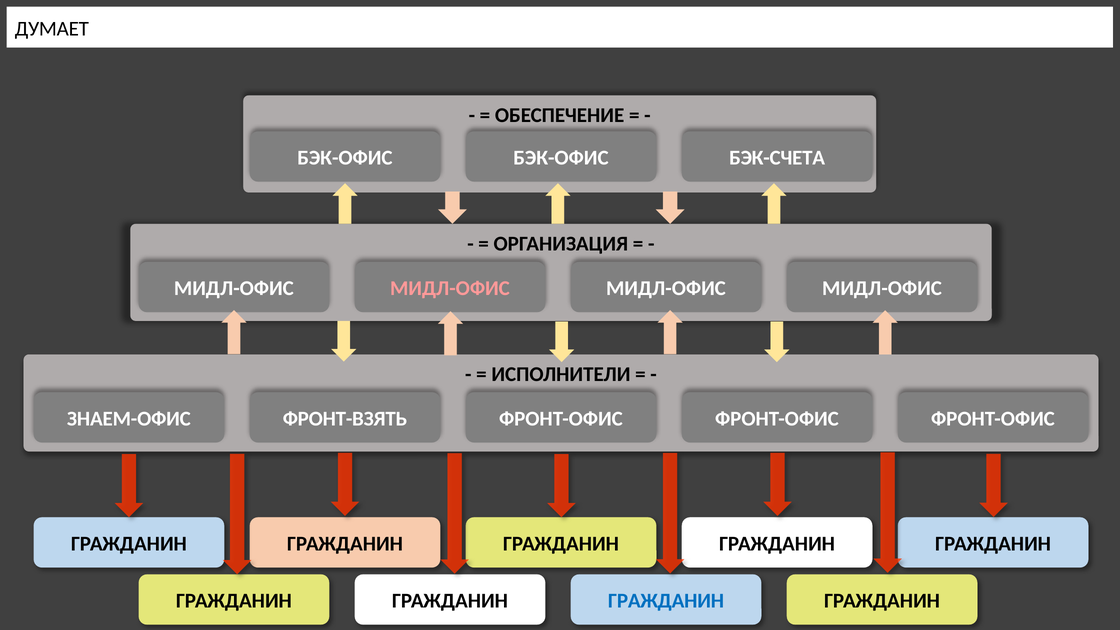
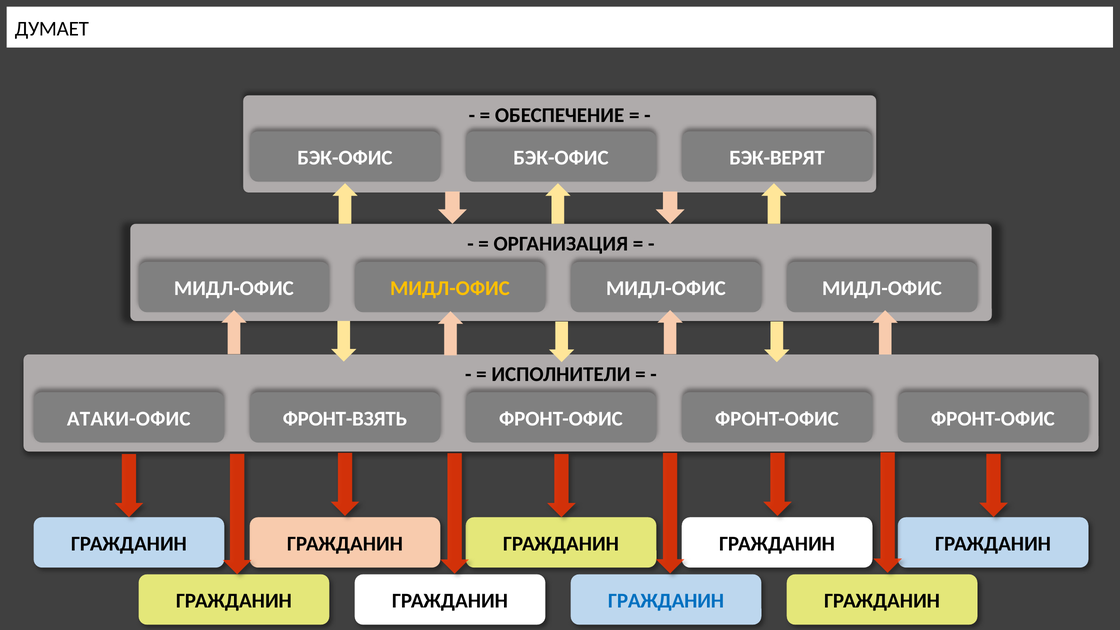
БЭК-СЧЕТА: БЭК-СЧЕТА -> БЭК-ВЕРЯТ (777, 158)
МИДЛ-ОФИС colour: pink -> yellow (450, 288)
ЗНАЕМ-ОФИС: ЗНАЕМ-ОФИС -> АТАКИ-ОФИС (129, 419)
